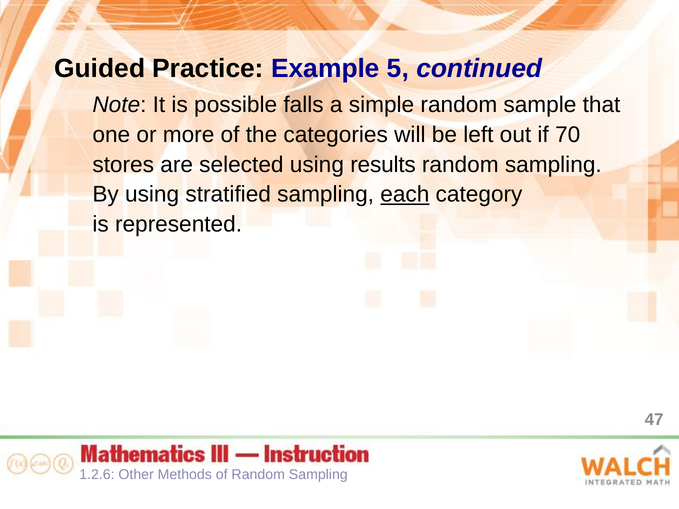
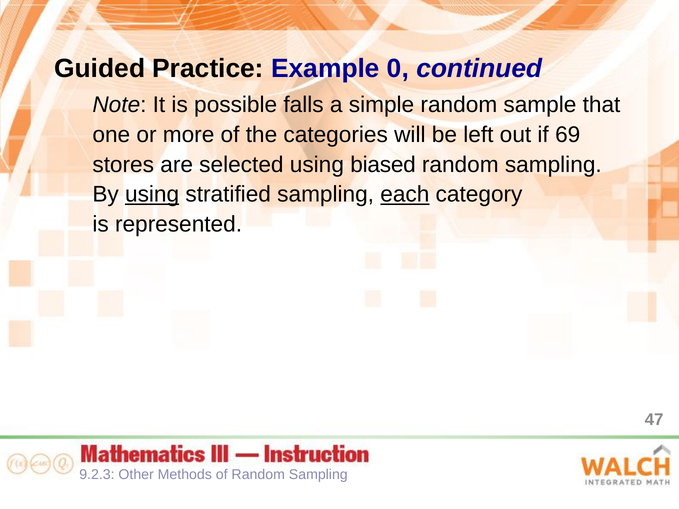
5: 5 -> 0 (398, 69)
70: 70 -> 69 (568, 135)
results: results -> biased (383, 165)
using underline: none -> present (152, 195)
1.2.6: 1.2.6 -> 9.2.3 (97, 475)
